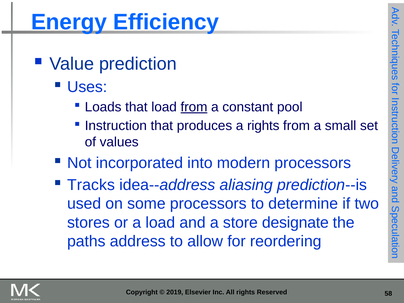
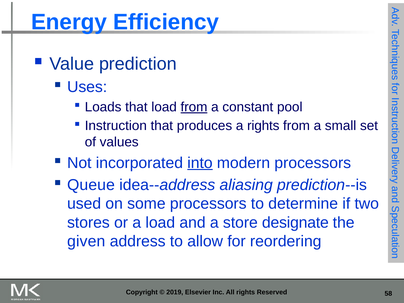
into underline: none -> present (200, 163)
Tracks: Tracks -> Queue (91, 185)
paths: paths -> given (86, 241)
